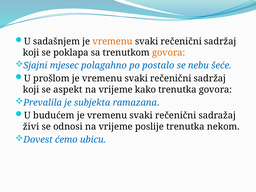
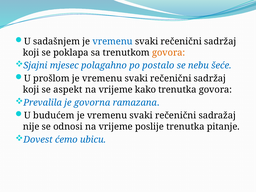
vremenu colour: orange -> blue (113, 41)
subjekta: subjekta -> govorna (92, 103)
živi: živi -> nije (31, 127)
nekom: nekom -> pitanje (223, 127)
